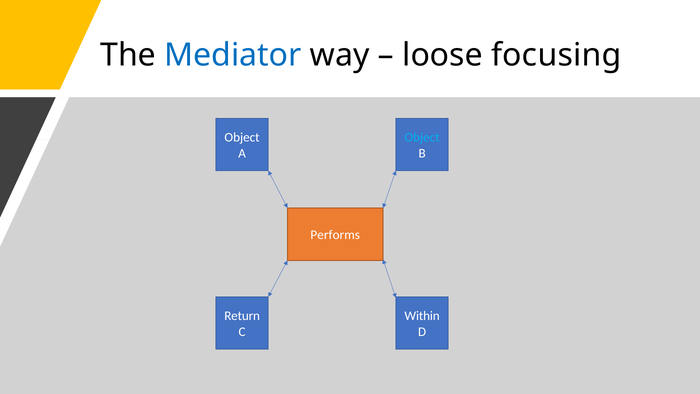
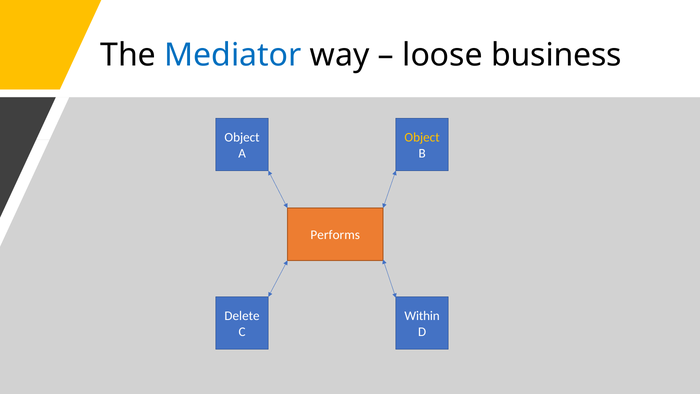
focusing: focusing -> business (556, 55)
Object colour: light blue -> yellow (422, 137)
Return: Return -> Delete (242, 316)
